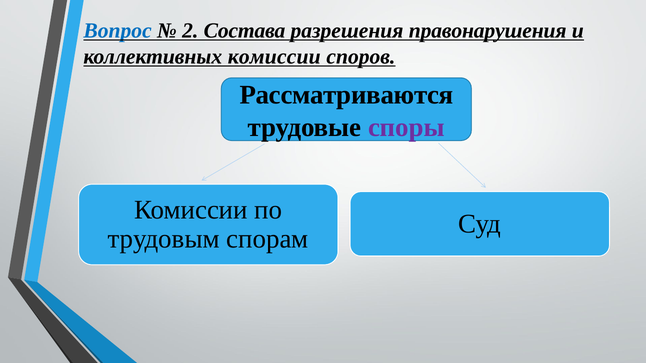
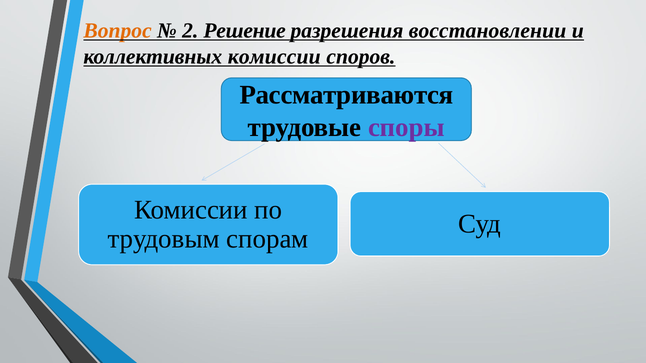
Вопрос colour: blue -> orange (118, 31)
Состава: Состава -> Решение (245, 31)
правонарушения: правонарушения -> восстановлении (488, 31)
